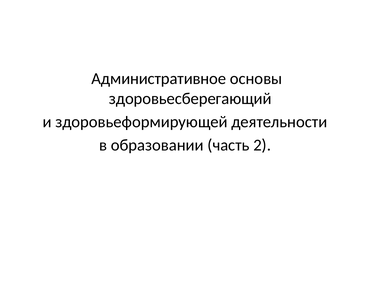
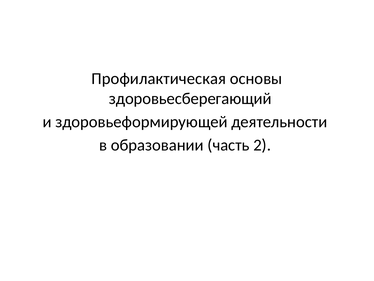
Административное: Административное -> Профилактическая (159, 78)
